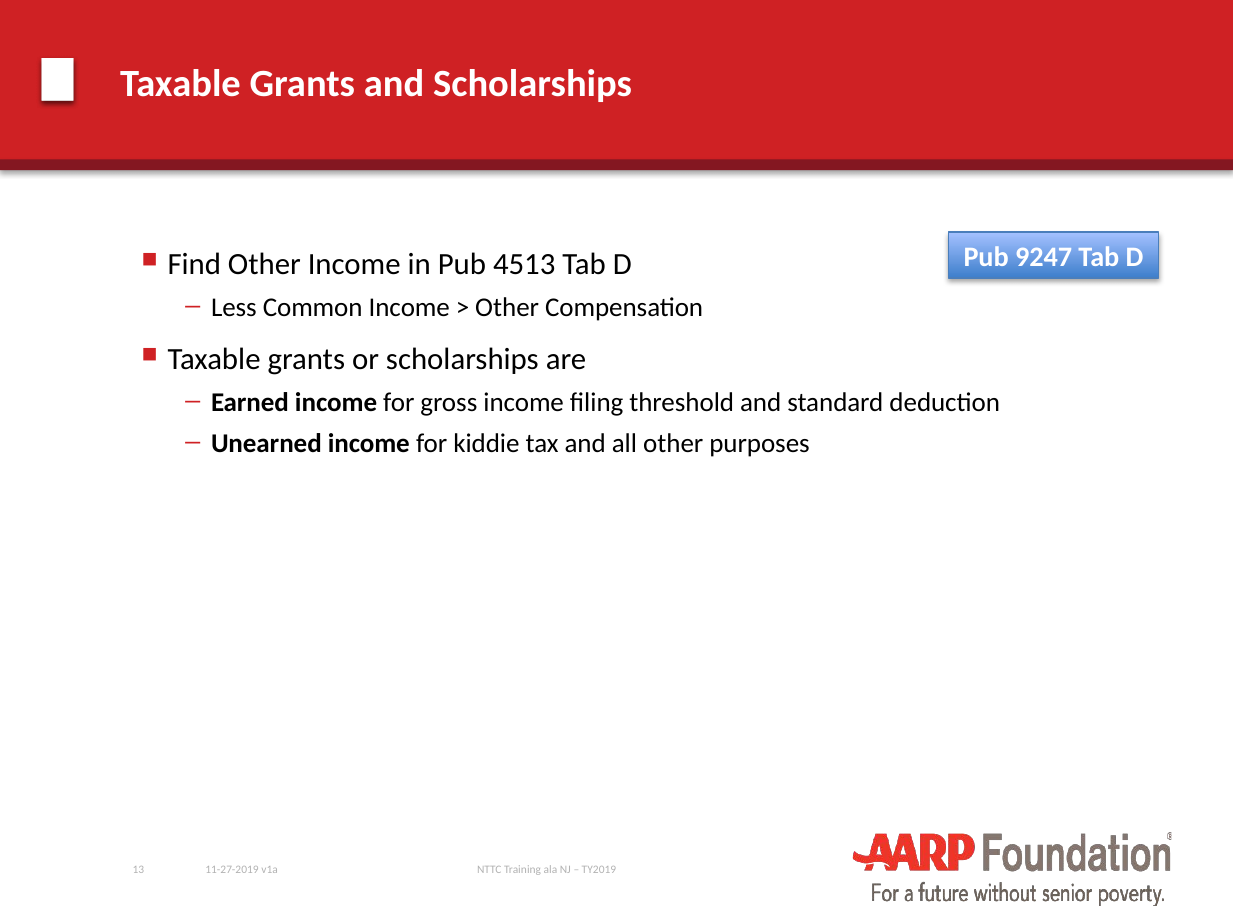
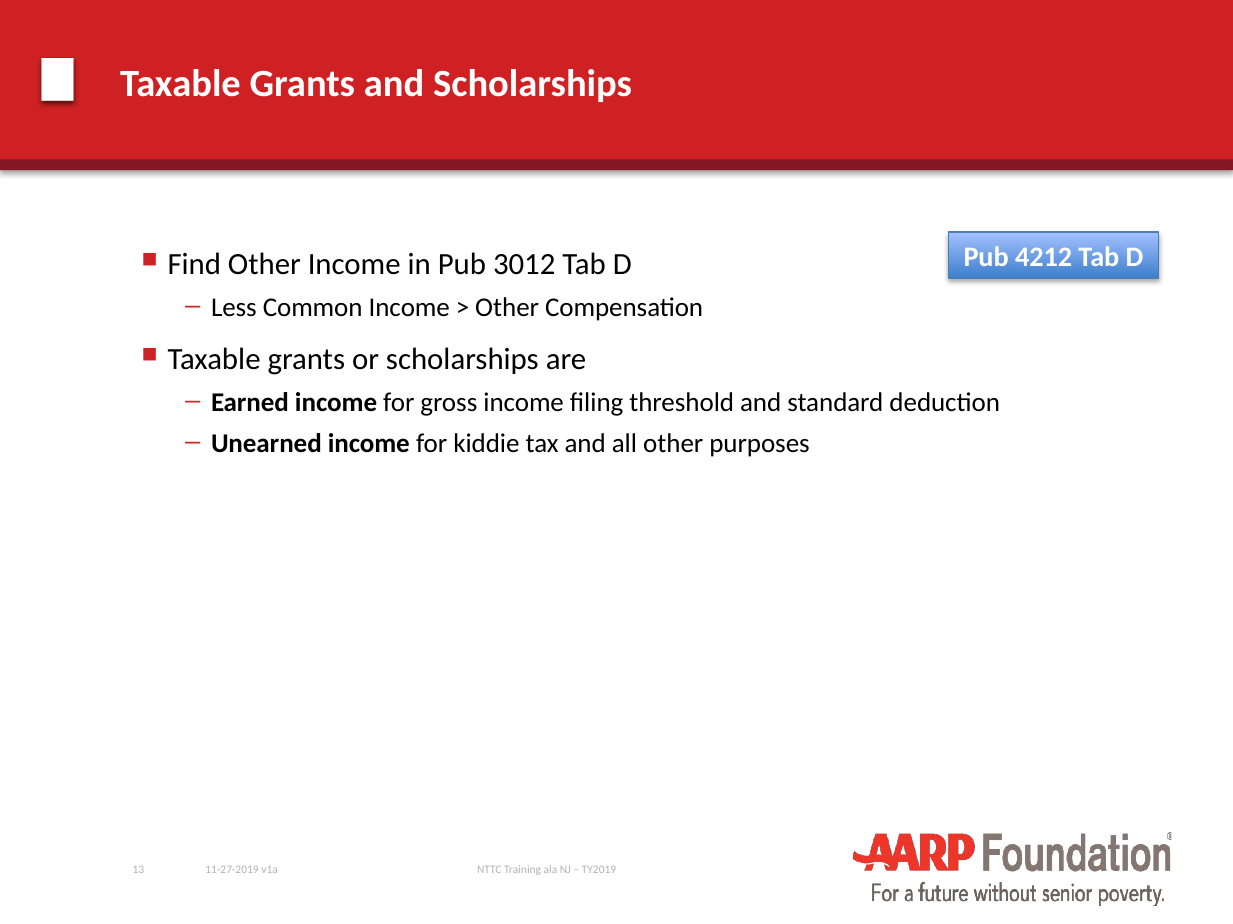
9247: 9247 -> 4212 (1044, 257)
4513: 4513 -> 3012 (524, 264)
